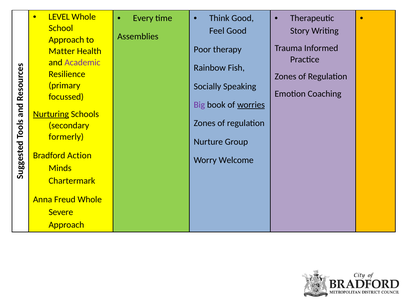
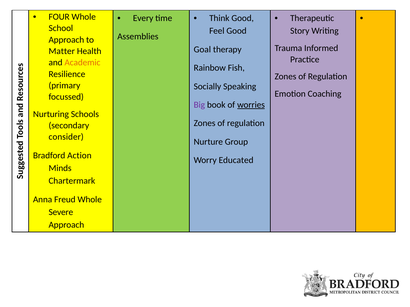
LEVEL: LEVEL -> FOUR (59, 17)
Poor: Poor -> Goal (202, 49)
Academic colour: purple -> orange (82, 63)
Nurturing underline: present -> none (51, 114)
formerly: formerly -> consider (66, 137)
Welcome: Welcome -> Educated (236, 160)
